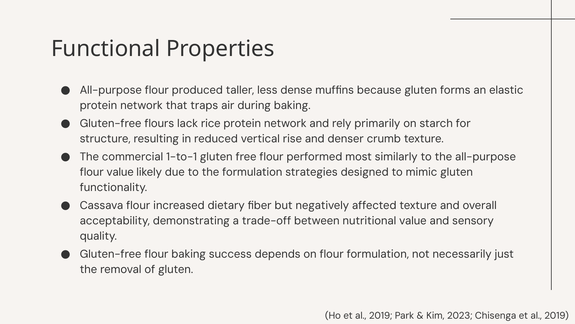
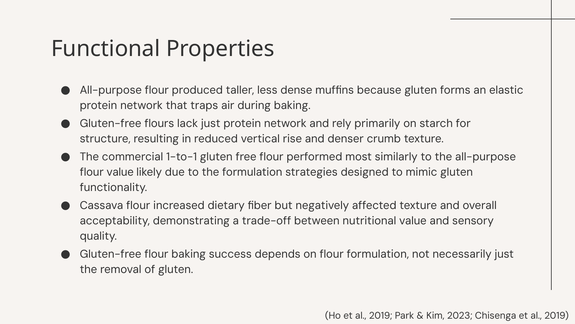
lack rice: rice -> just (211, 123)
